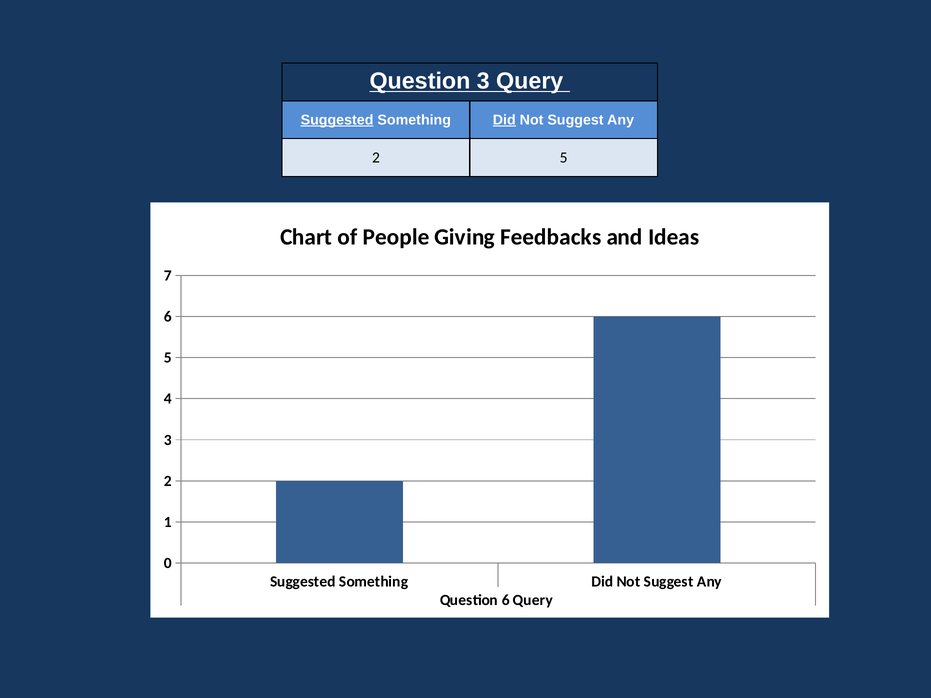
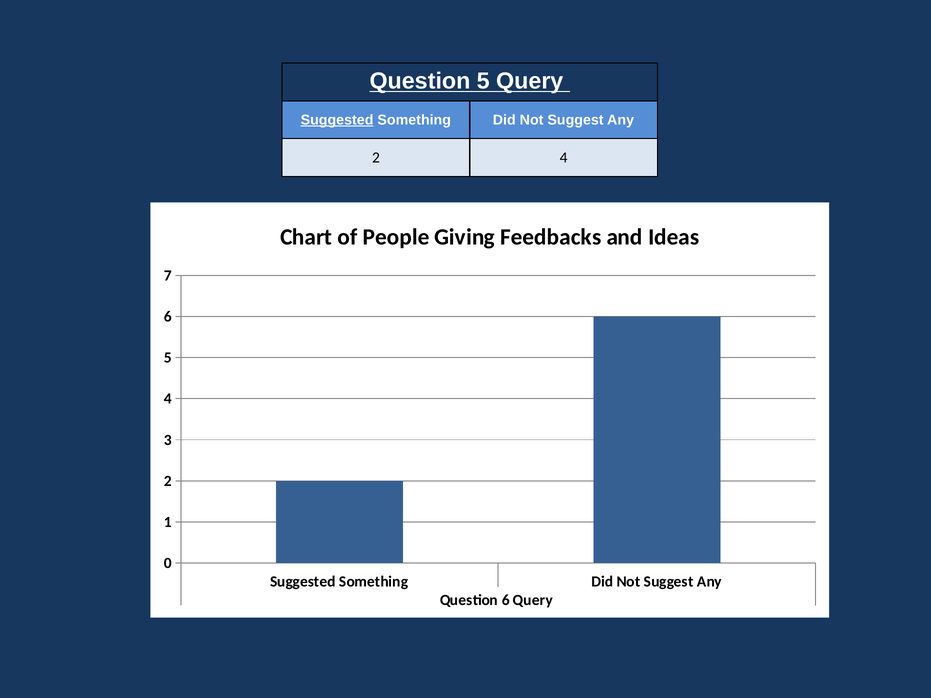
Question 3: 3 -> 5 (483, 81)
Did underline: present -> none (504, 120)
2 5: 5 -> 4 (564, 158)
